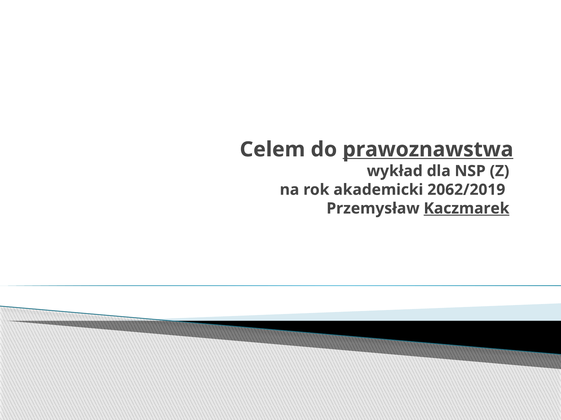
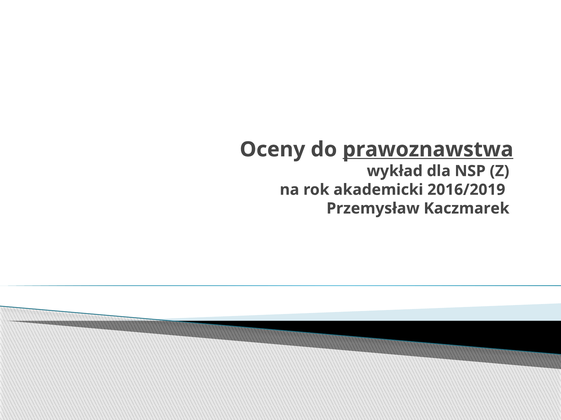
Celem: Celem -> Oceny (272, 150)
2062/2019: 2062/2019 -> 2016/2019 (466, 190)
Kaczmarek underline: present -> none (467, 209)
